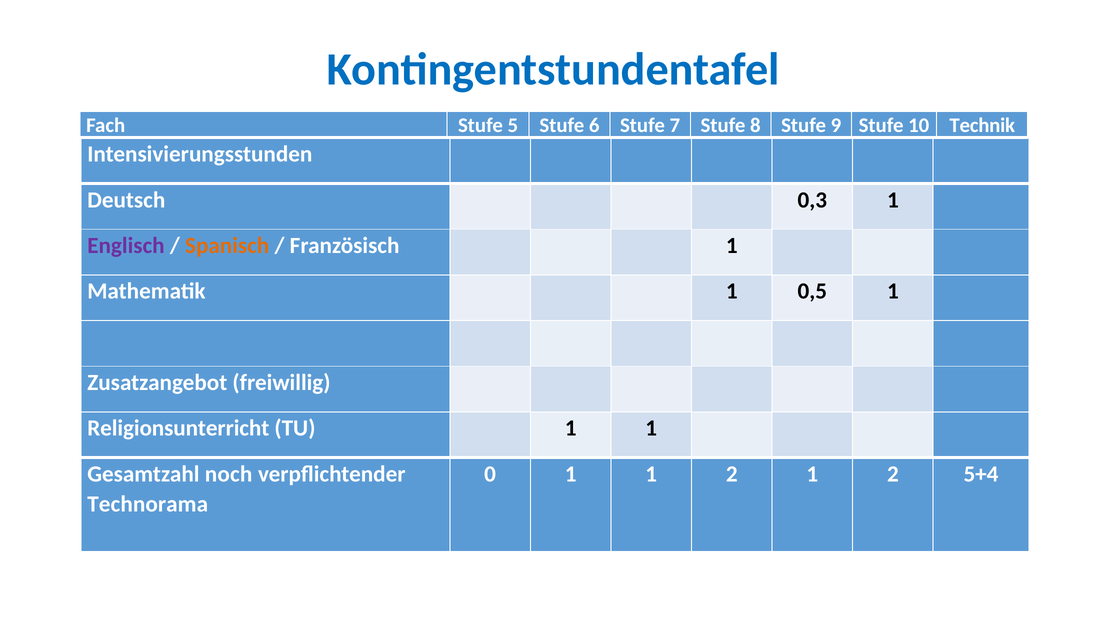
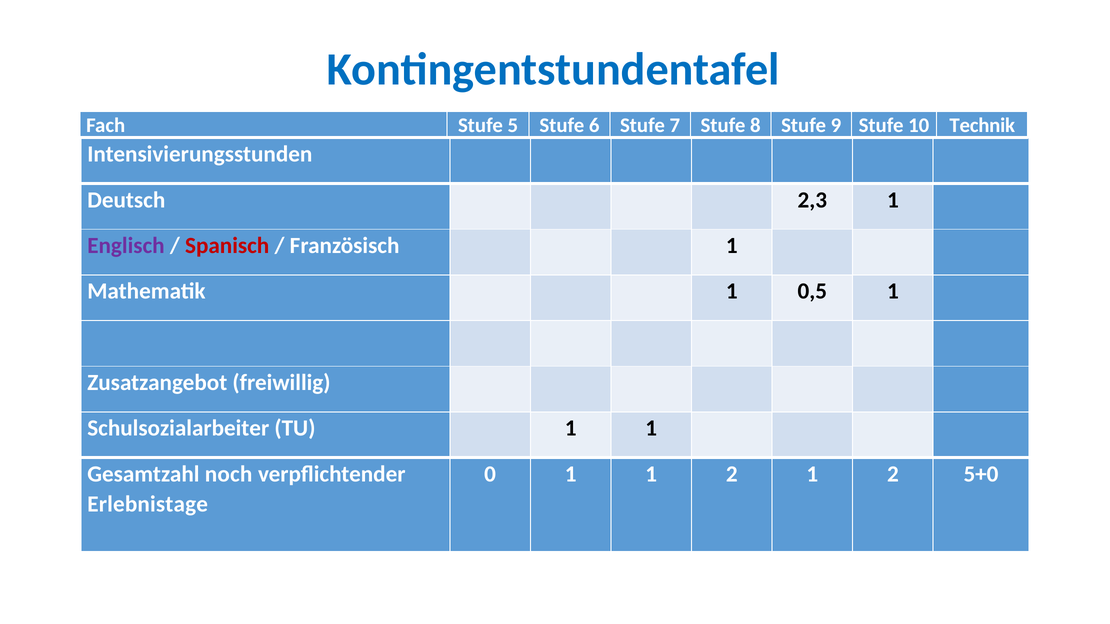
0,3: 0,3 -> 2,3 (812, 200)
Spanisch colour: orange -> red (227, 246)
Religionsunterricht: Religionsunterricht -> Schulsozialarbeiter (178, 429)
5+4: 5+4 -> 5+0 (981, 474)
Technorama: Technorama -> Erlebnistage (148, 505)
